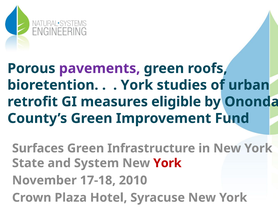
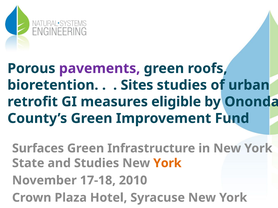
York: York -> Sites (137, 85)
and System: System -> Studies (97, 163)
York colour: red -> orange (167, 163)
